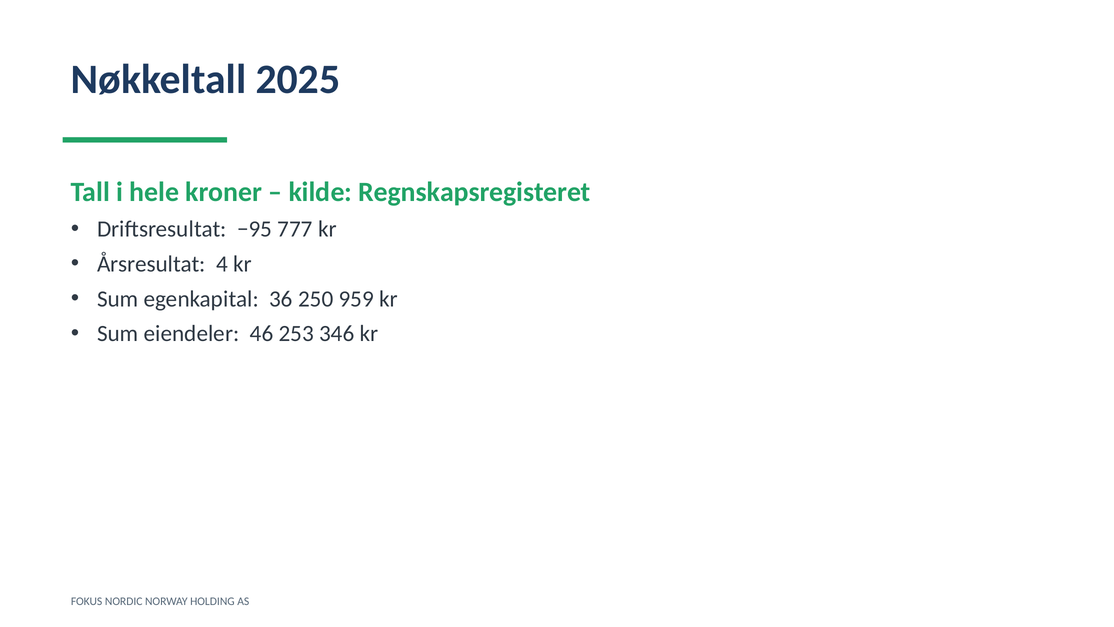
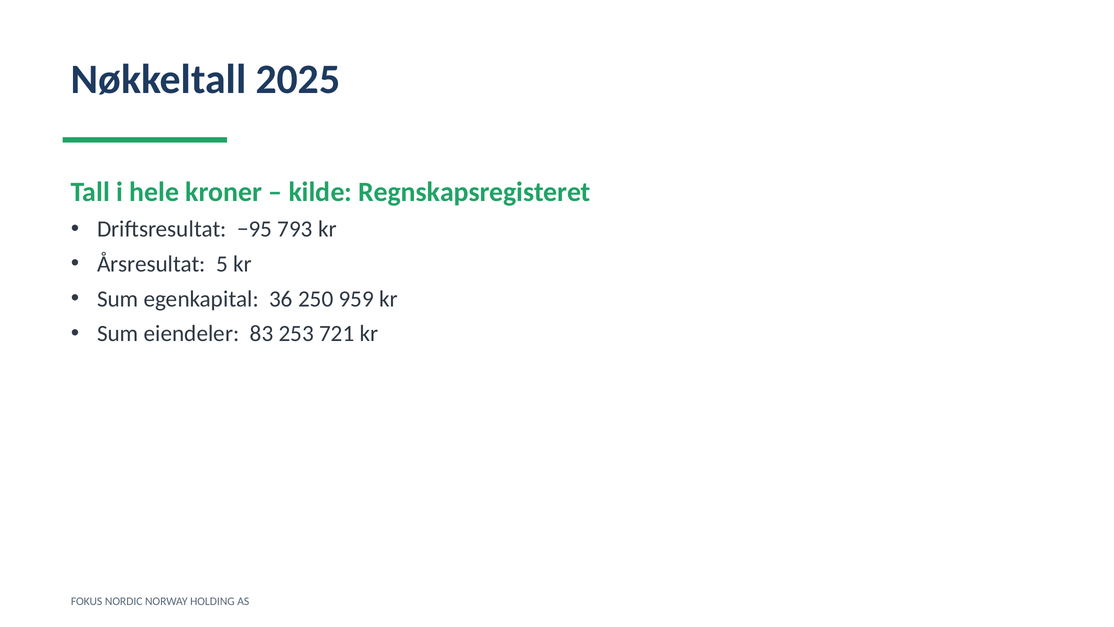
777: 777 -> 793 (295, 229)
4: 4 -> 5 (222, 264)
46: 46 -> 83 (262, 334)
346: 346 -> 721 (337, 334)
